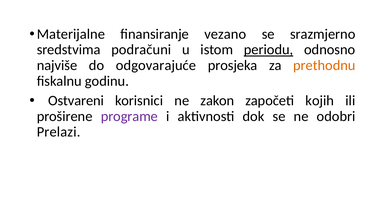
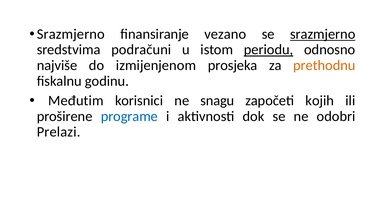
Materijalne: Materijalne -> Srazmjerno (71, 34)
srazmjerno underline: none -> present (323, 34)
odgovarajuće: odgovarajuće -> izmijenjenom (156, 65)
Ostvareni: Ostvareni -> Međutim (76, 100)
zakon: zakon -> snagu (217, 100)
programe colour: purple -> blue (129, 116)
